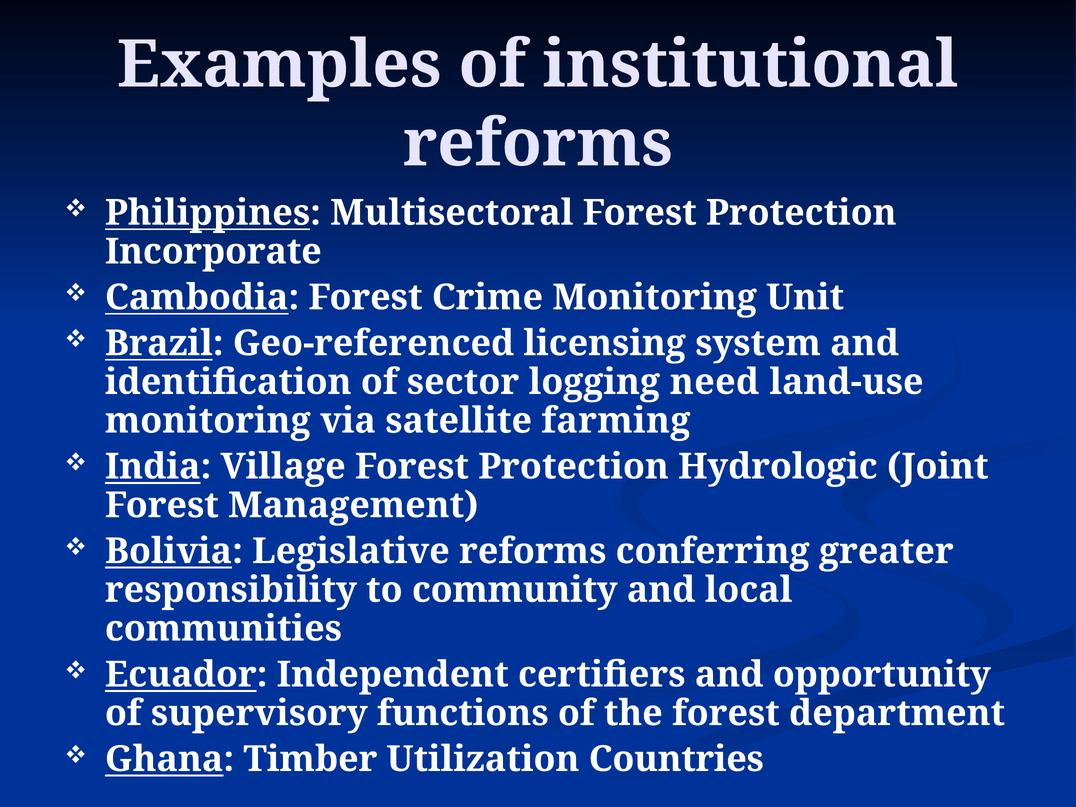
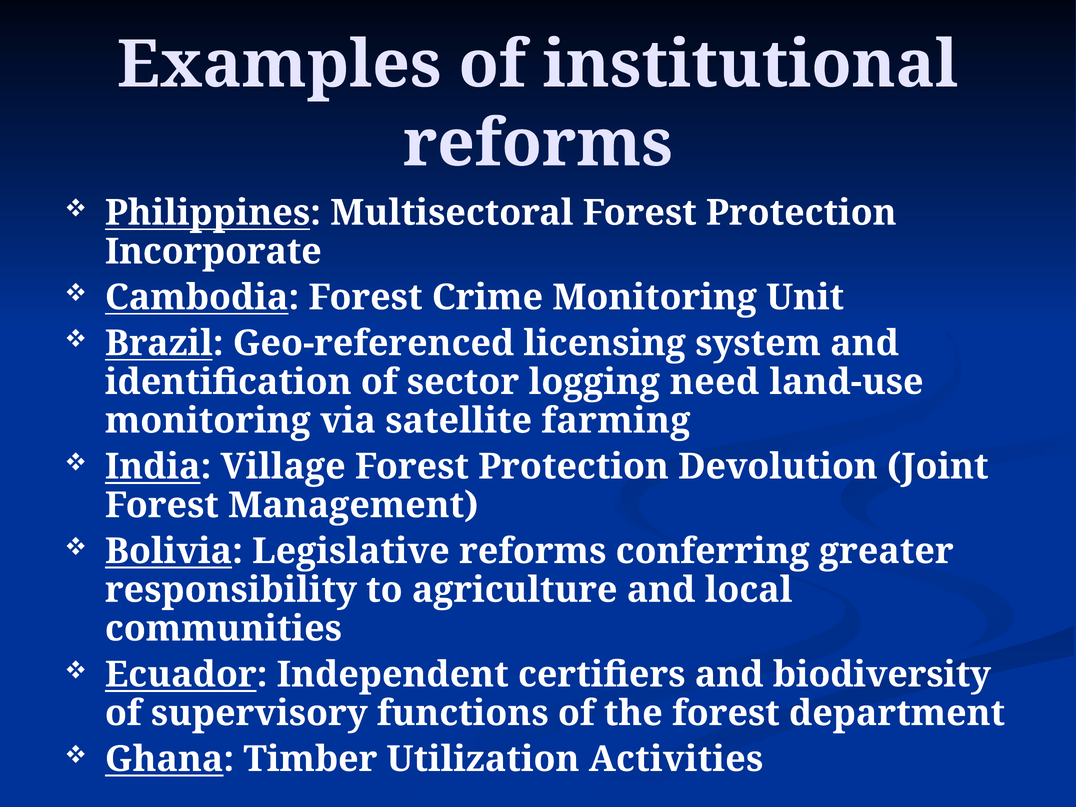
Hydrologic: Hydrologic -> Devolution (778, 467)
community: community -> agriculture (515, 590)
opportunity: opportunity -> biodiversity (882, 675)
Countries: Countries -> Activities (676, 759)
